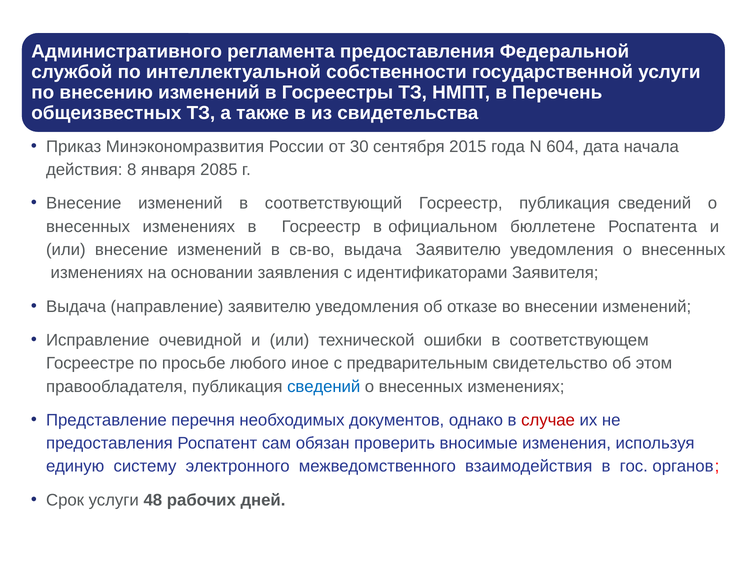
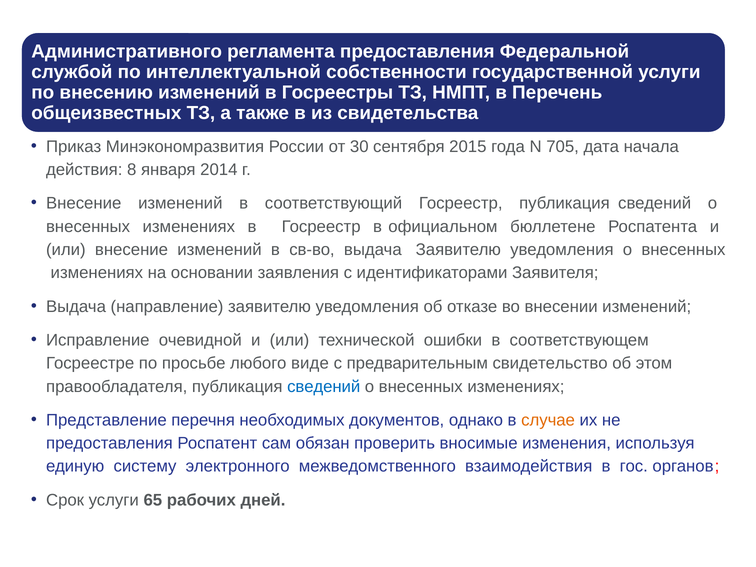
604: 604 -> 705 (563, 147)
2085: 2085 -> 2014 (219, 170)
иное: иное -> виде (310, 363)
случае colour: red -> orange (548, 420)
48: 48 -> 65 (153, 500)
